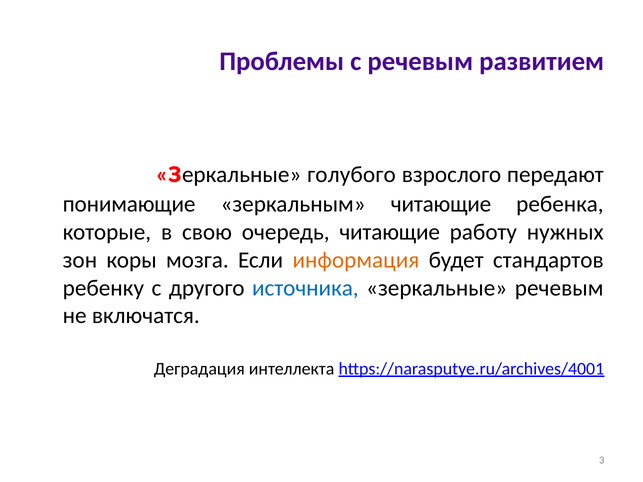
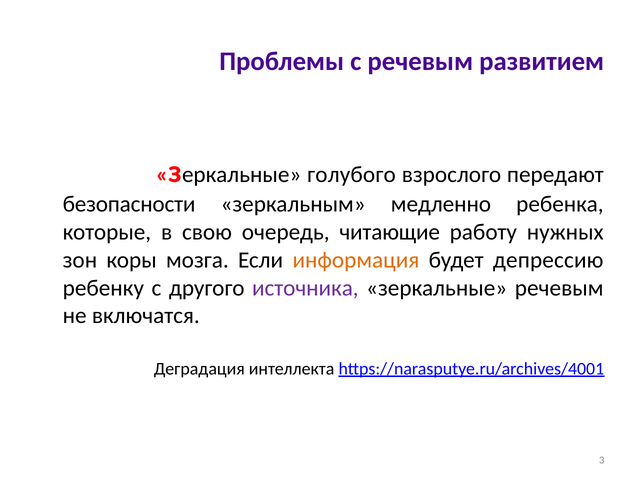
понимающие: понимающие -> безопасности (129, 204)
зеркальным читающие: читающие -> медленно (441, 204)
стандартов: стандартов -> депрессию (548, 260)
источника colour: blue -> purple (305, 288)
